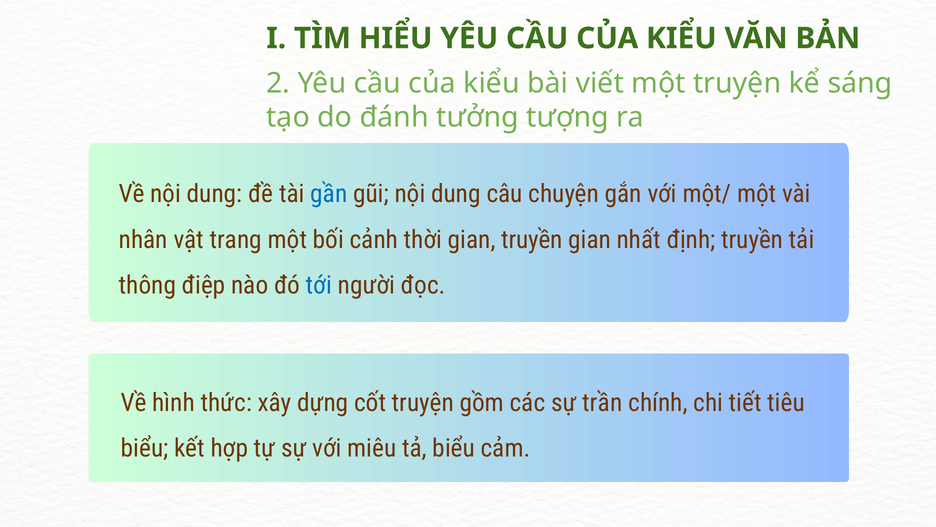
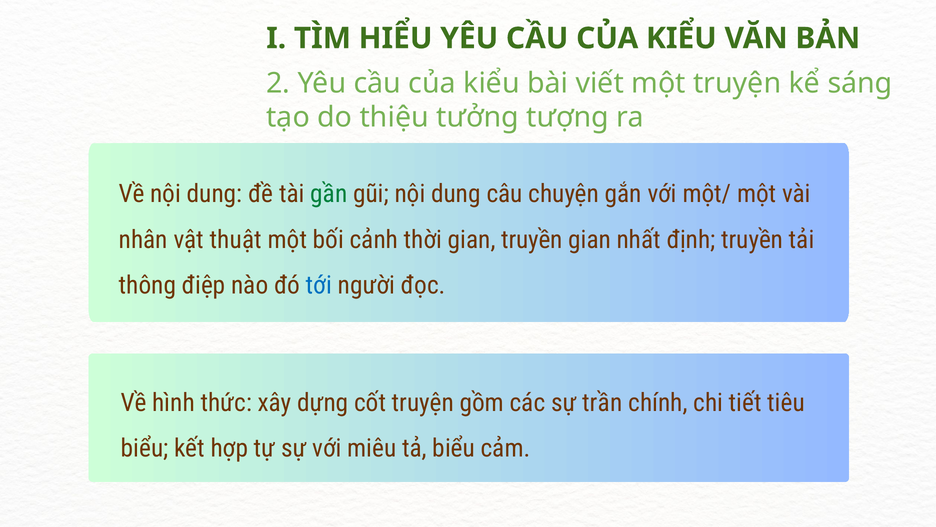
đánh: đánh -> thiệu (394, 117)
gần colour: blue -> green (329, 194)
trang: trang -> thuật (236, 239)
